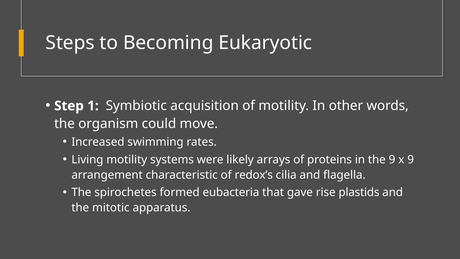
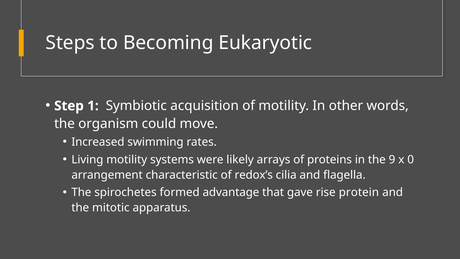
x 9: 9 -> 0 (411, 160)
eubacteria: eubacteria -> advantage (231, 192)
plastids: plastids -> protein (359, 192)
